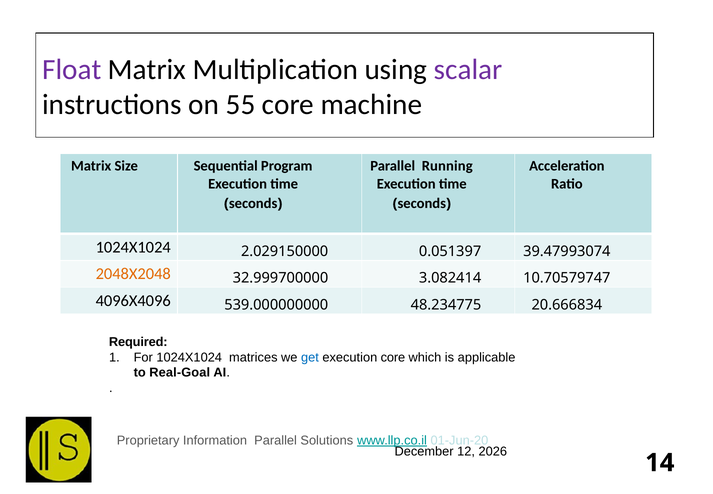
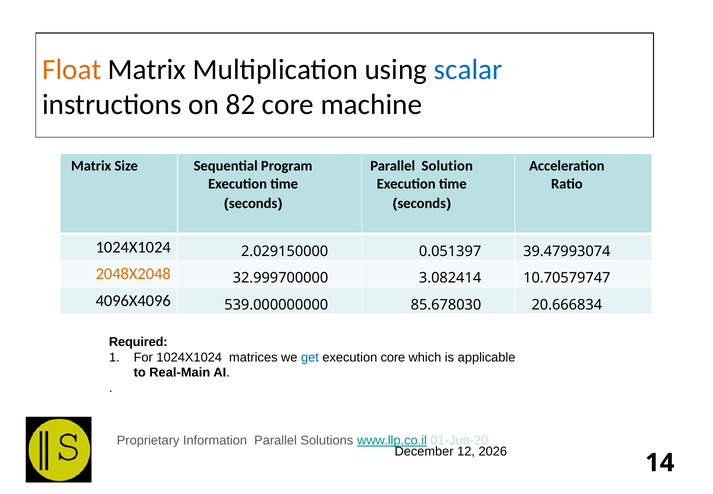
Float colour: purple -> orange (72, 69)
scalar colour: purple -> blue (468, 69)
55: 55 -> 82 (241, 105)
Running: Running -> Solution (447, 166)
48.234775: 48.234775 -> 85.678030 (446, 305)
Real-Goal: Real-Goal -> Real-Main (180, 372)
